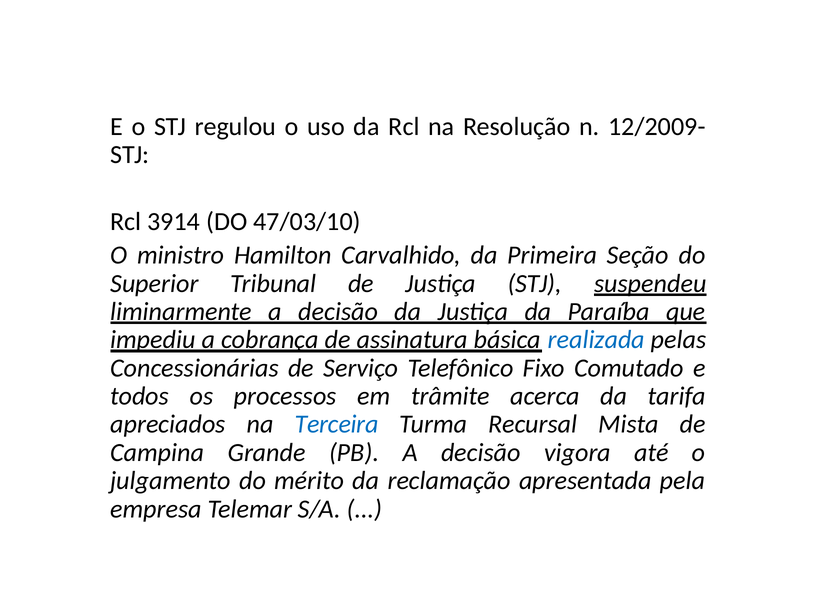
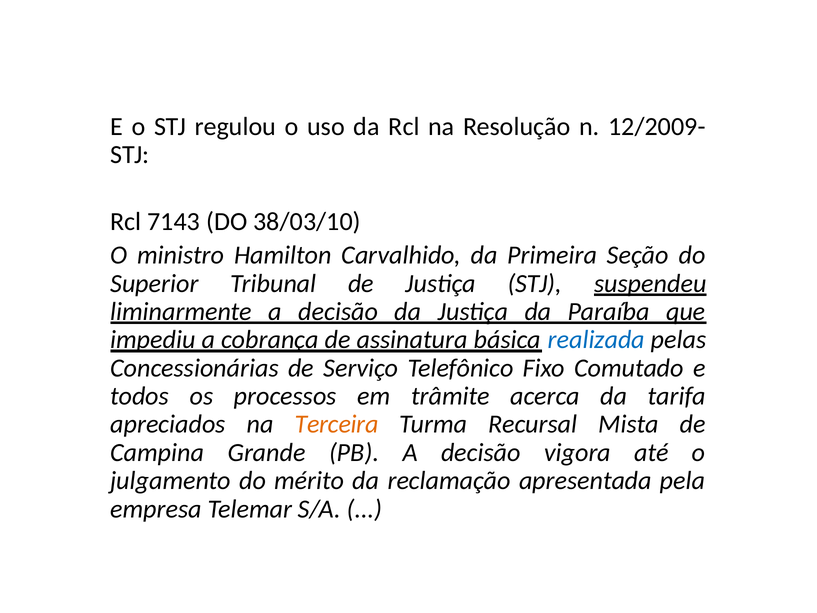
3914: 3914 -> 7143 (174, 222)
47/03/10: 47/03/10 -> 38/03/10 (307, 222)
Terceira colour: blue -> orange (337, 424)
